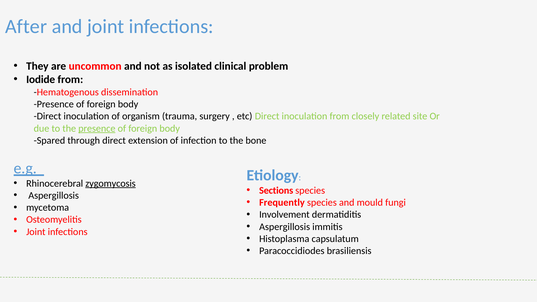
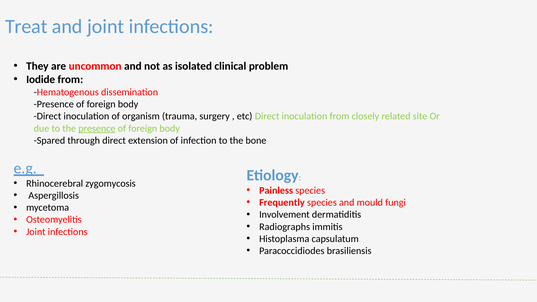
After: After -> Treat (26, 27)
zygomycosis underline: present -> none (111, 183)
Sections: Sections -> Painless (276, 190)
Aspergillosis: Aspergillosis -> Radiographs (285, 227)
